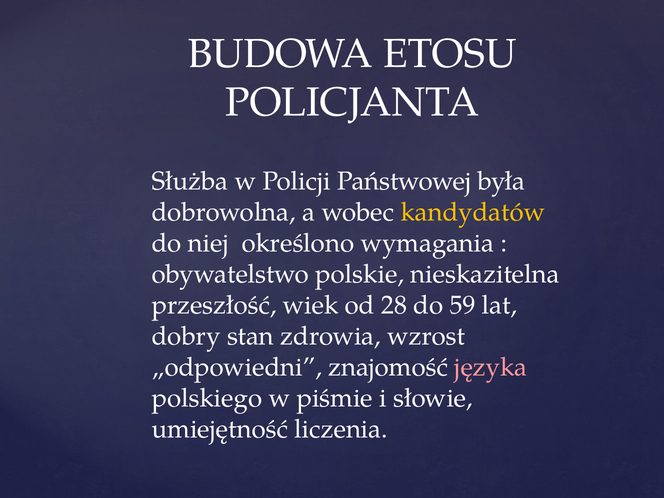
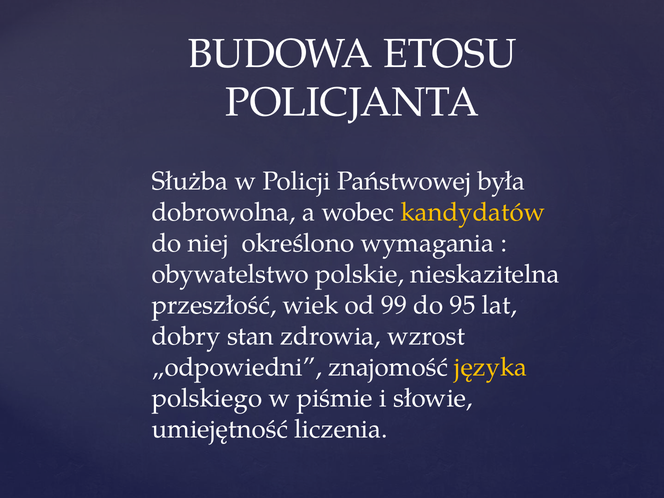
28: 28 -> 99 (394, 305)
59: 59 -> 95 (463, 305)
języka colour: pink -> yellow (491, 367)
